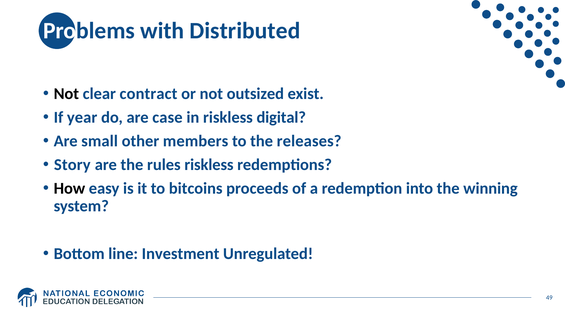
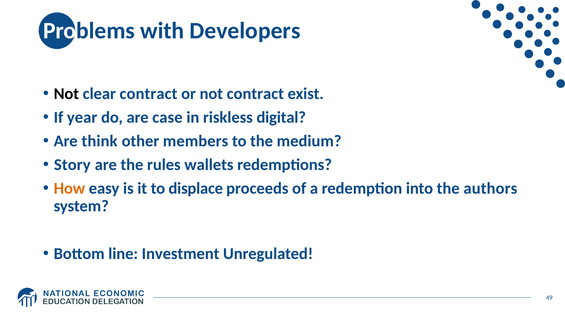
Distributed: Distributed -> Developers (245, 31)
not outsized: outsized -> contract (255, 94)
small: small -> think (100, 141)
releases: releases -> medium (309, 141)
rules riskless: riskless -> wallets (209, 165)
How colour: black -> orange (69, 188)
bitcoins: bitcoins -> displace (196, 188)
winning: winning -> authors (490, 188)
